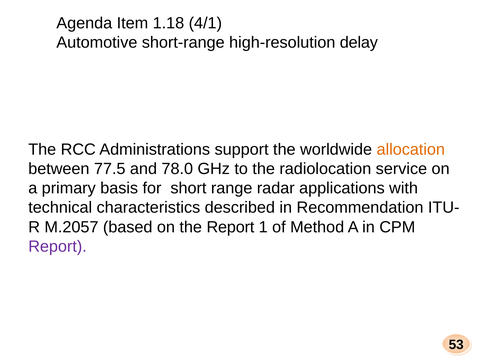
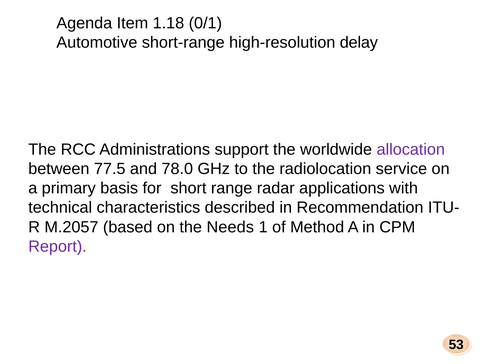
4/1: 4/1 -> 0/1 (205, 23)
allocation colour: orange -> purple (411, 150)
the Report: Report -> Needs (230, 227)
